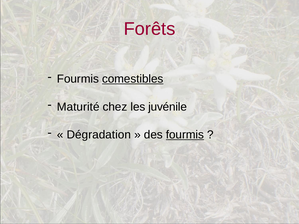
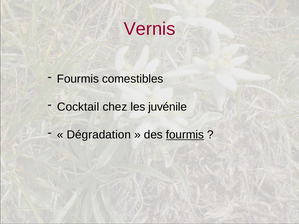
Forêts: Forêts -> Vernis (149, 29)
comestibles underline: present -> none (133, 79)
Maturité: Maturité -> Cocktail (78, 107)
